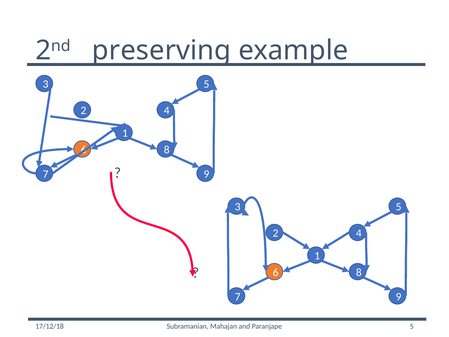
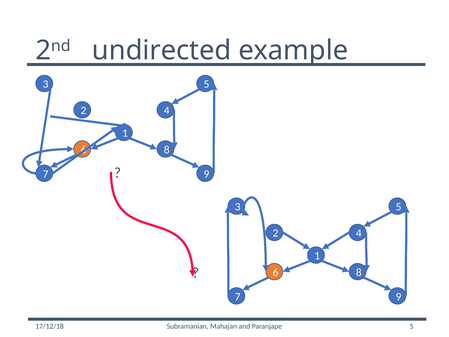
preserving: preserving -> undirected (162, 50)
